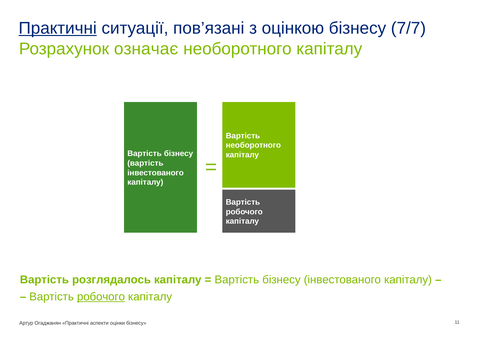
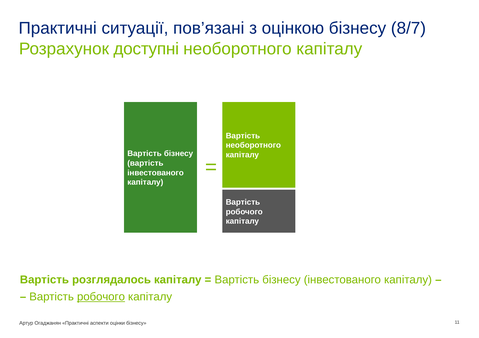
Практичні underline: present -> none (58, 28)
7/7: 7/7 -> 8/7 (408, 28)
означає: означає -> доступні (146, 49)
